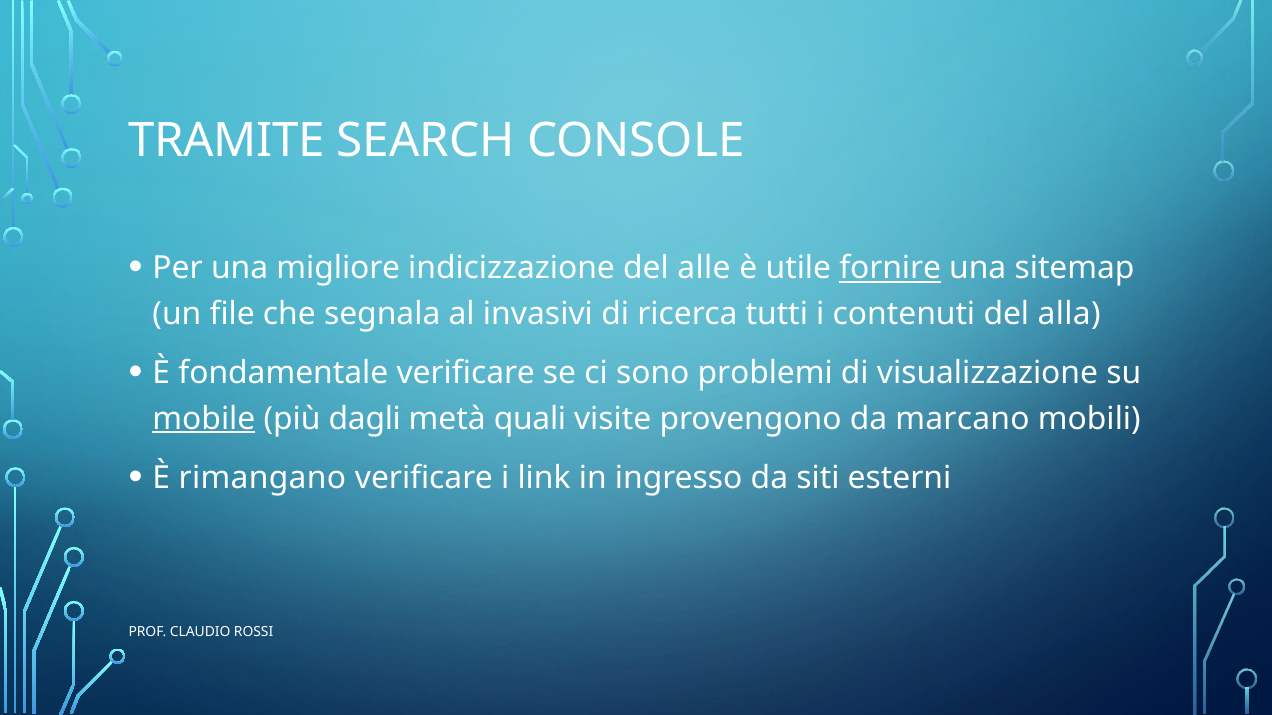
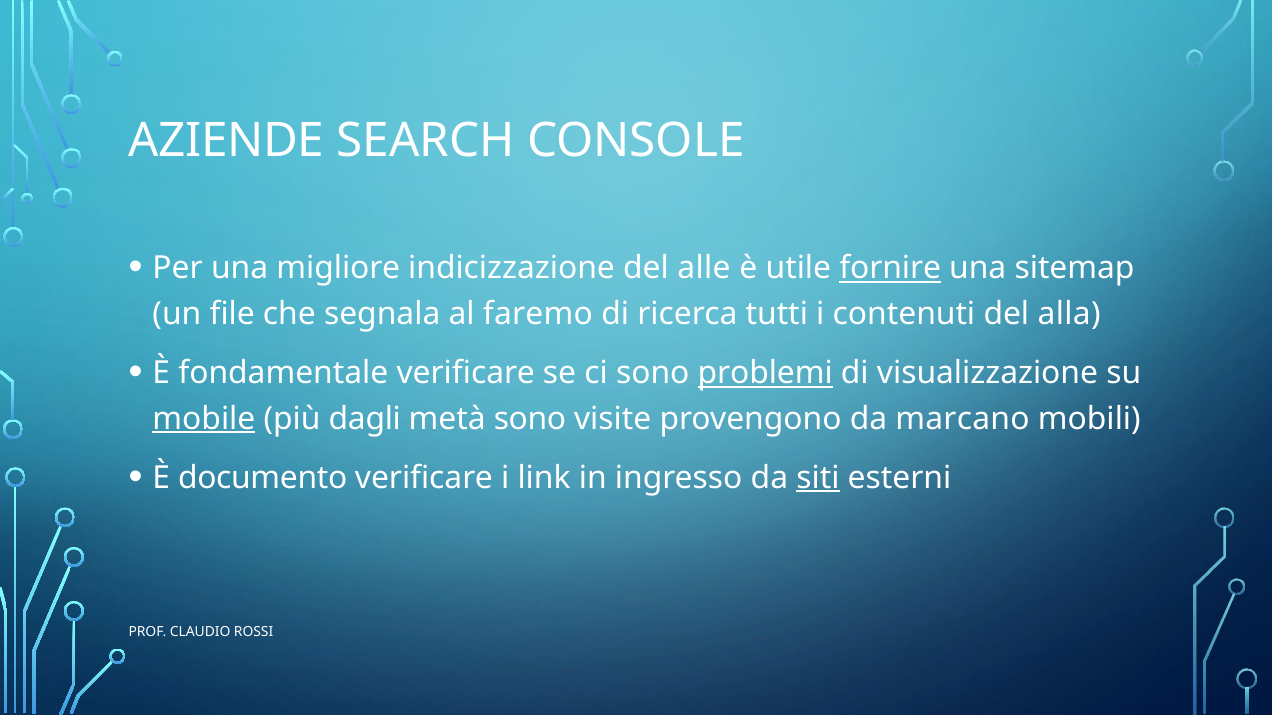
TRAMITE: TRAMITE -> AZIENDE (227, 141)
invasivi: invasivi -> faremo (538, 314)
problemi underline: none -> present (765, 373)
metà quali: quali -> sono (530, 419)
rimangano: rimangano -> documento (263, 478)
siti underline: none -> present (818, 478)
